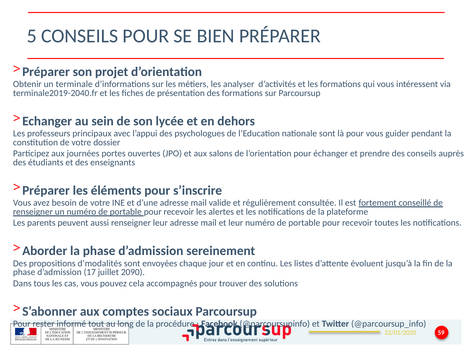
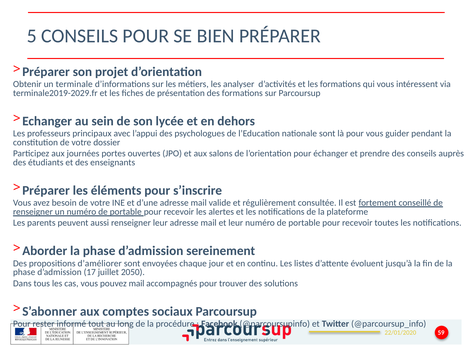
terminale2019-2040.fr: terminale2019-2040.fr -> terminale2019-2029.fr (55, 93)
d’modalités: d’modalités -> d’améliorer (100, 263)
2090: 2090 -> 2050 (133, 272)
pouvez cela: cela -> mail (137, 283)
